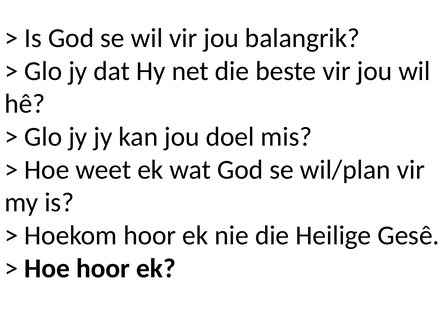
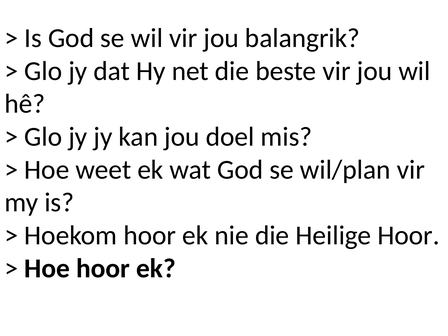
Heilige Gesê: Gesê -> Hoor (409, 235)
